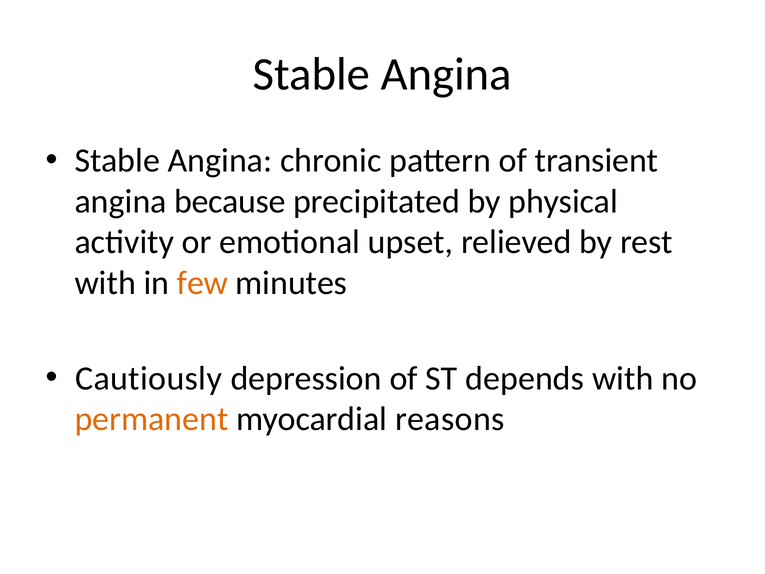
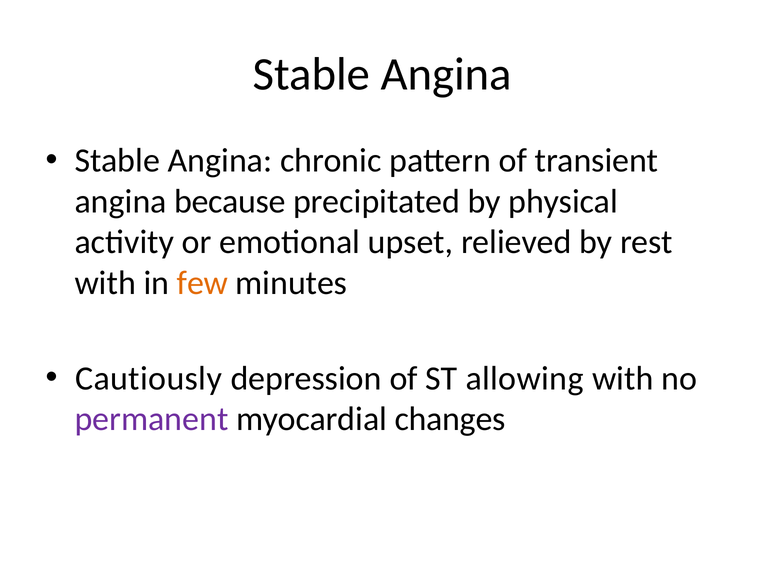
depends: depends -> allowing (525, 378)
permanent colour: orange -> purple (151, 419)
reasons: reasons -> changes (450, 419)
